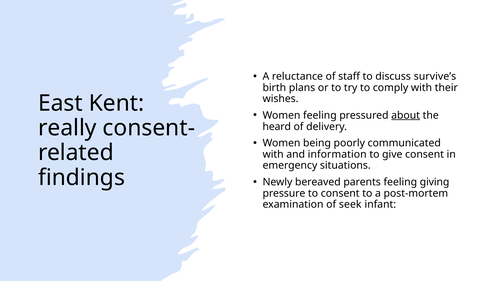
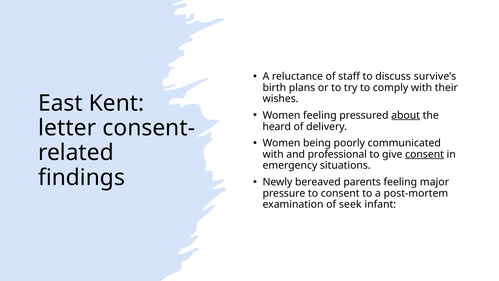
really: really -> letter (67, 128)
information: information -> professional (337, 154)
consent underline: none -> present (425, 154)
giving: giving -> major (434, 182)
